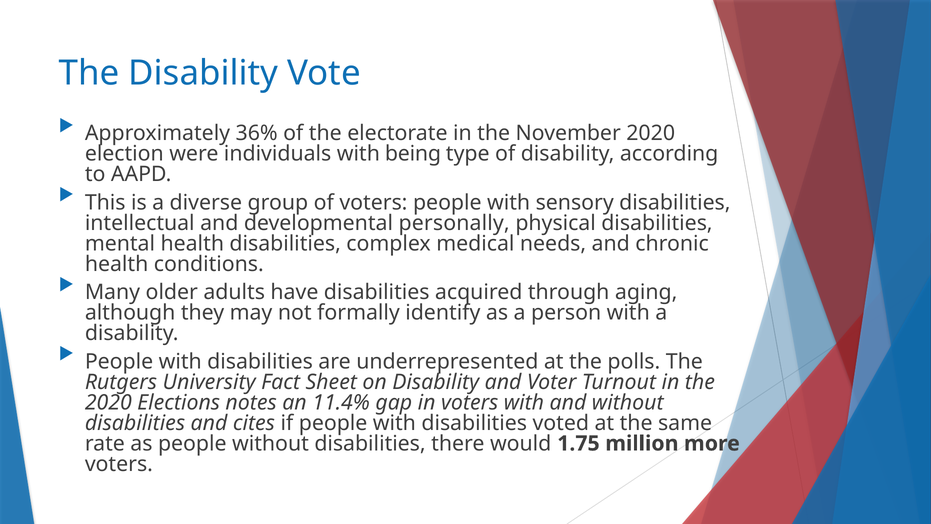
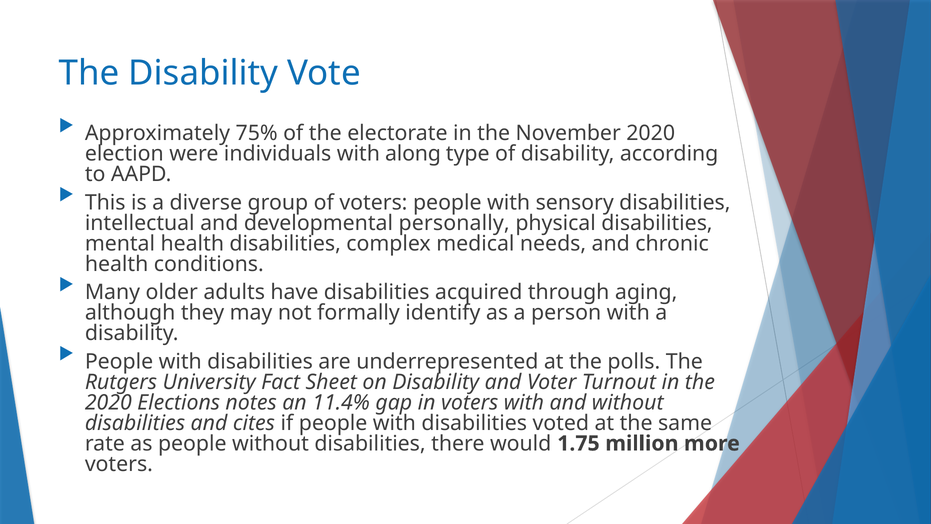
36%: 36% -> 75% (257, 133)
being: being -> along (413, 154)
